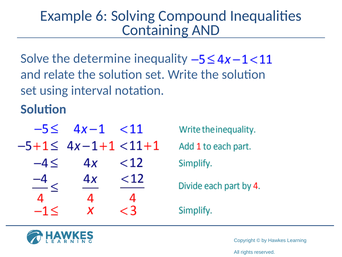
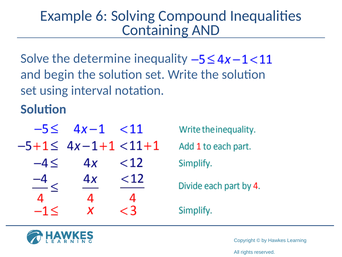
relate: relate -> begin (59, 74)
